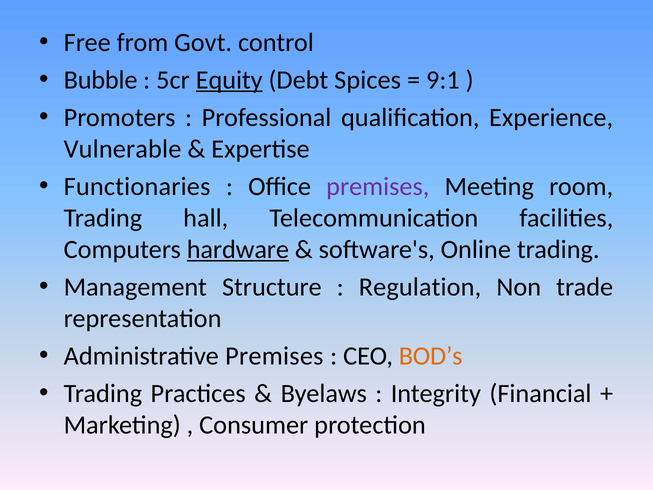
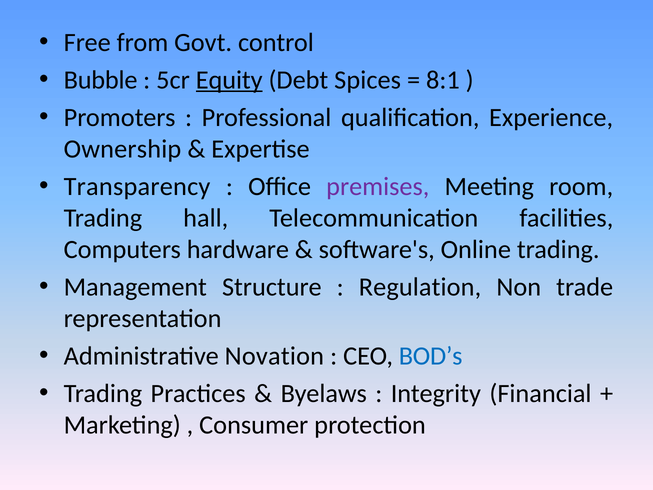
9:1: 9:1 -> 8:1 (443, 80)
Vulnerable: Vulnerable -> Ownership (122, 149)
Functionaries: Functionaries -> Transparency (137, 186)
hardware underline: present -> none (238, 250)
Administrative Premises: Premises -> Novation (274, 356)
BOD’s colour: orange -> blue (431, 356)
